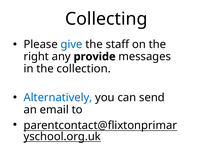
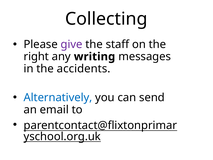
give colour: blue -> purple (72, 44)
provide: provide -> writing (95, 57)
collection: collection -> accidents (84, 69)
